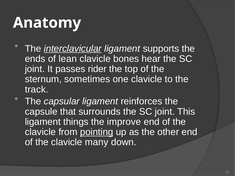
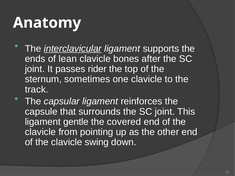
hear: hear -> after (151, 59)
things: things -> gentle (76, 122)
improve: improve -> covered (124, 122)
pointing underline: present -> none (97, 132)
many: many -> swing (97, 142)
